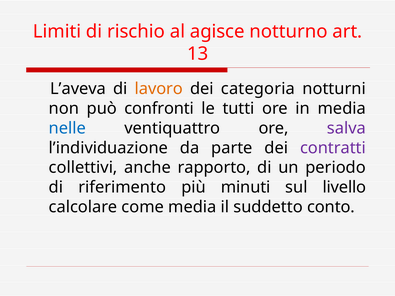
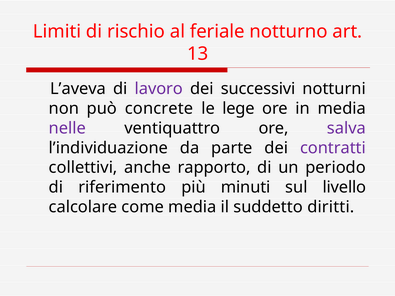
agisce: agisce -> feriale (217, 31)
lavoro colour: orange -> purple (159, 89)
categoria: categoria -> successivi (258, 89)
confronti: confronti -> concrete (159, 108)
tutti: tutti -> lege (238, 108)
nelle colour: blue -> purple (67, 128)
conto: conto -> diritti (331, 207)
